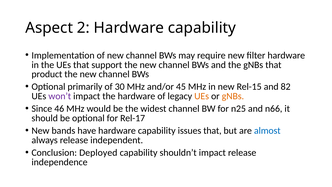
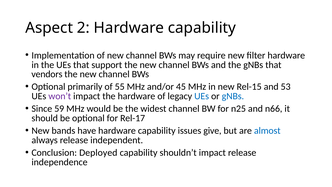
product: product -> vendors (47, 74)
30: 30 -> 55 (120, 87)
82: 82 -> 53 (286, 87)
UEs colour: orange -> blue (202, 96)
gNBs colour: orange -> blue (233, 96)
46: 46 -> 59 (59, 109)
issues that: that -> give (212, 131)
